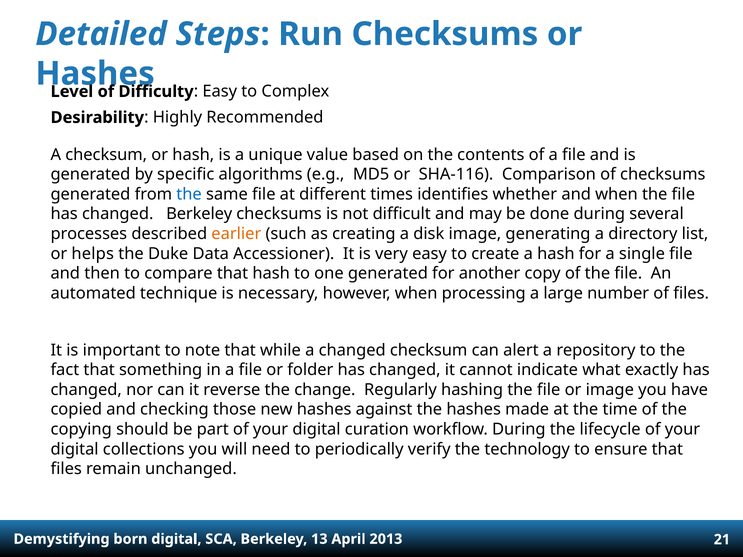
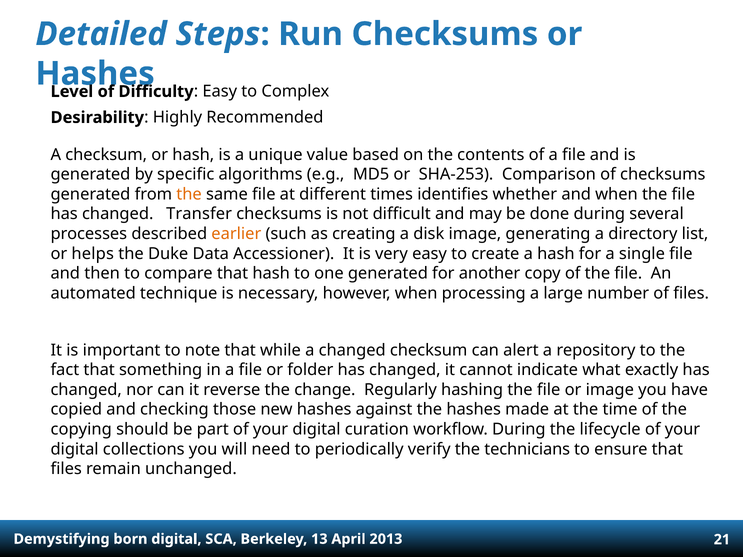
SHA-116: SHA-116 -> SHA-253 (456, 175)
the colour: blue -> orange (189, 194)
changed Berkeley: Berkeley -> Transfer (199, 214)
technology: technology -> technicians (527, 449)
